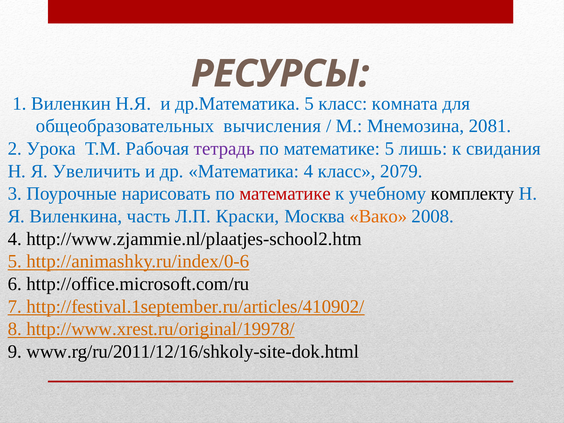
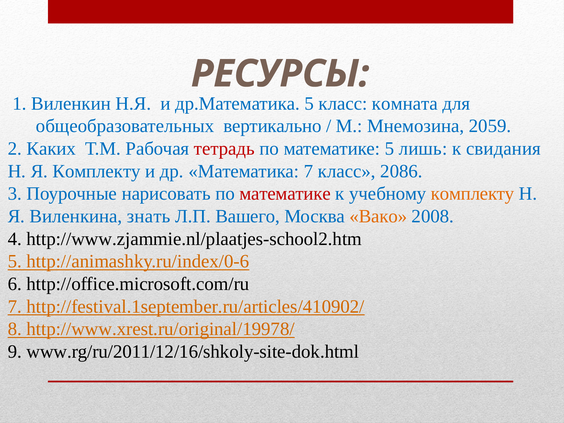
вычисления: вычисления -> вертикально (273, 126)
2081: 2081 -> 2059 (490, 126)
Урока: Урока -> Каких (51, 149)
тетрадь colour: purple -> red (224, 149)
Я Увеличить: Увеличить -> Комплекту (97, 171)
Математика 4: 4 -> 7 (309, 171)
2079: 2079 -> 2086 (401, 171)
комплекту colour: black -> orange (473, 194)
часть: часть -> знать (149, 216)
Краски: Краски -> Вашего (248, 216)
